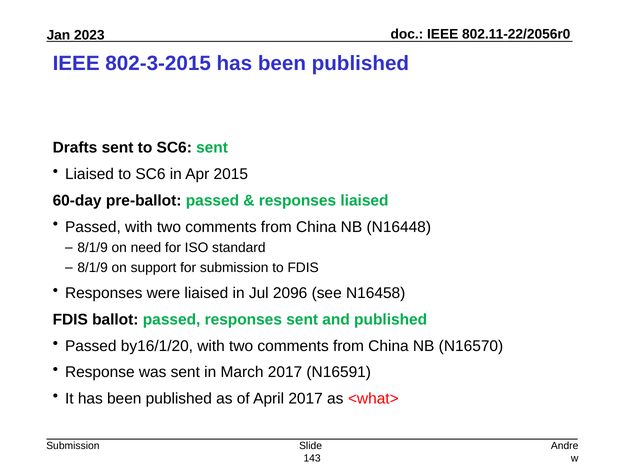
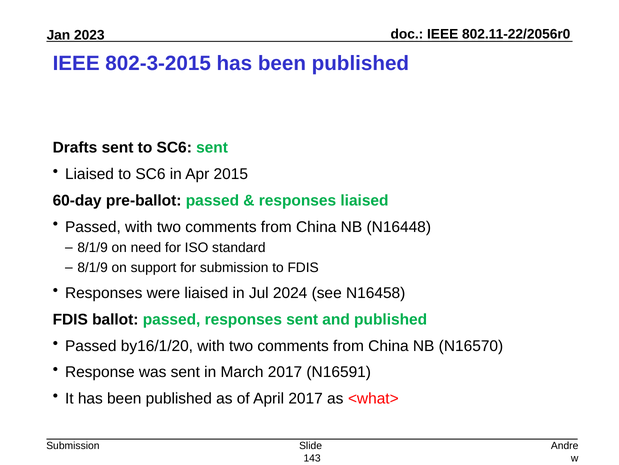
2096: 2096 -> 2024 (290, 293)
